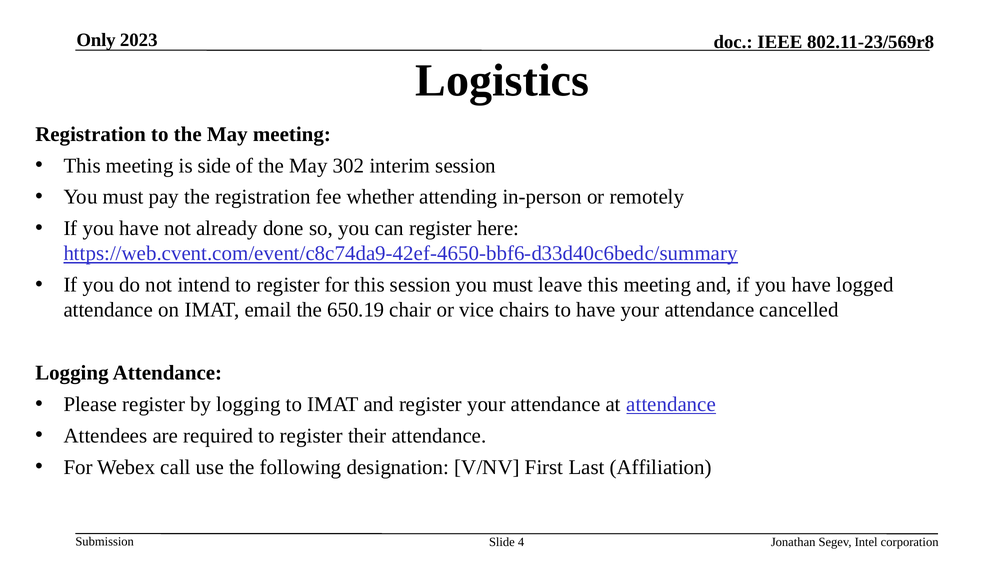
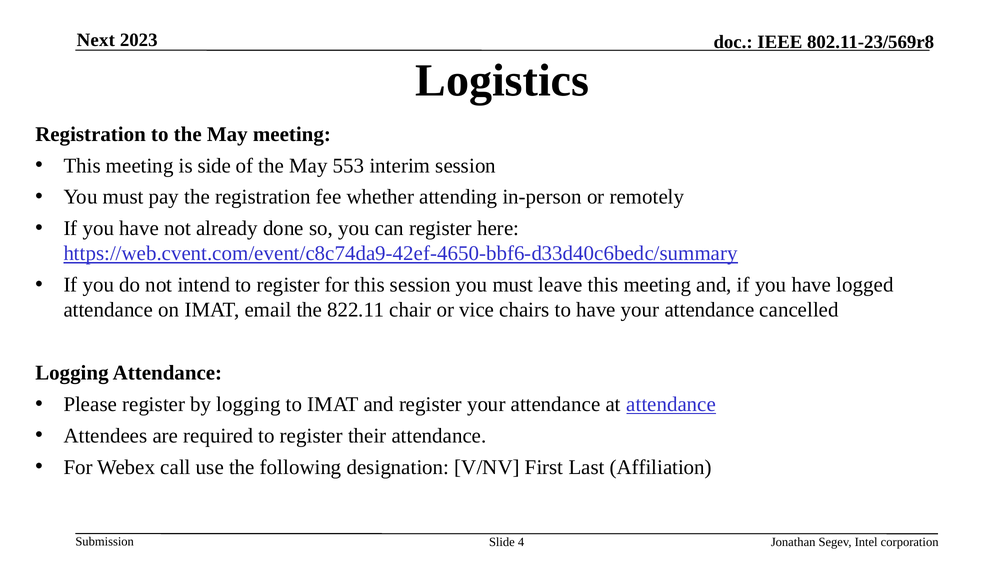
Only: Only -> Next (96, 40)
302: 302 -> 553 (349, 166)
650.19: 650.19 -> 822.11 (356, 310)
